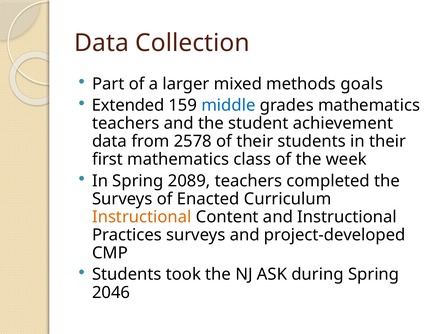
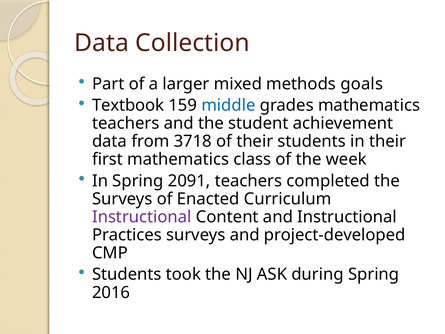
Extended: Extended -> Textbook (128, 105)
2578: 2578 -> 3718 (193, 141)
2089: 2089 -> 2091 (189, 181)
Instructional colour: orange -> purple (142, 217)
2046: 2046 -> 2016 (111, 292)
